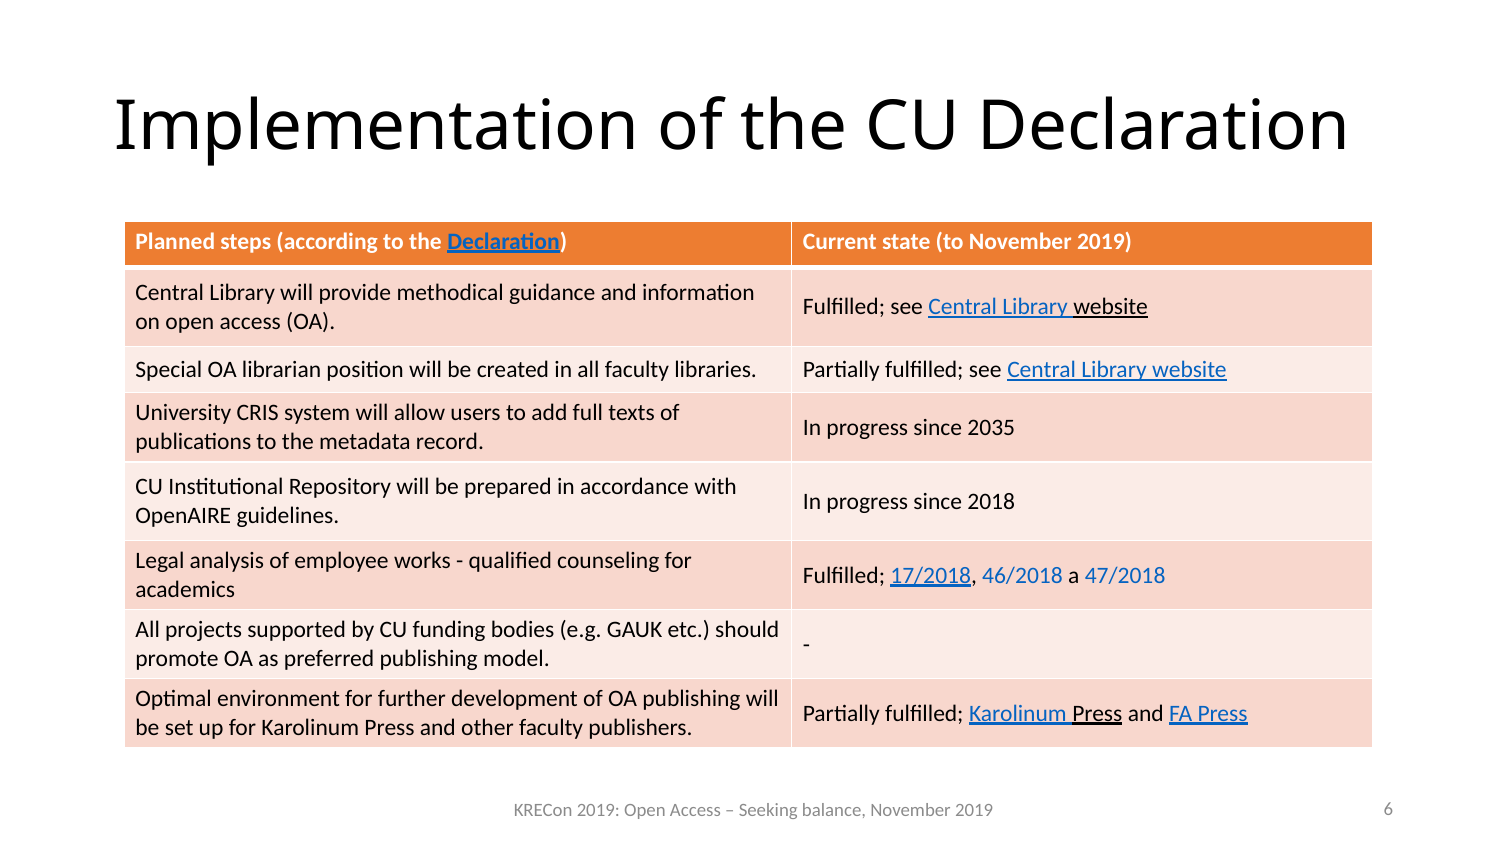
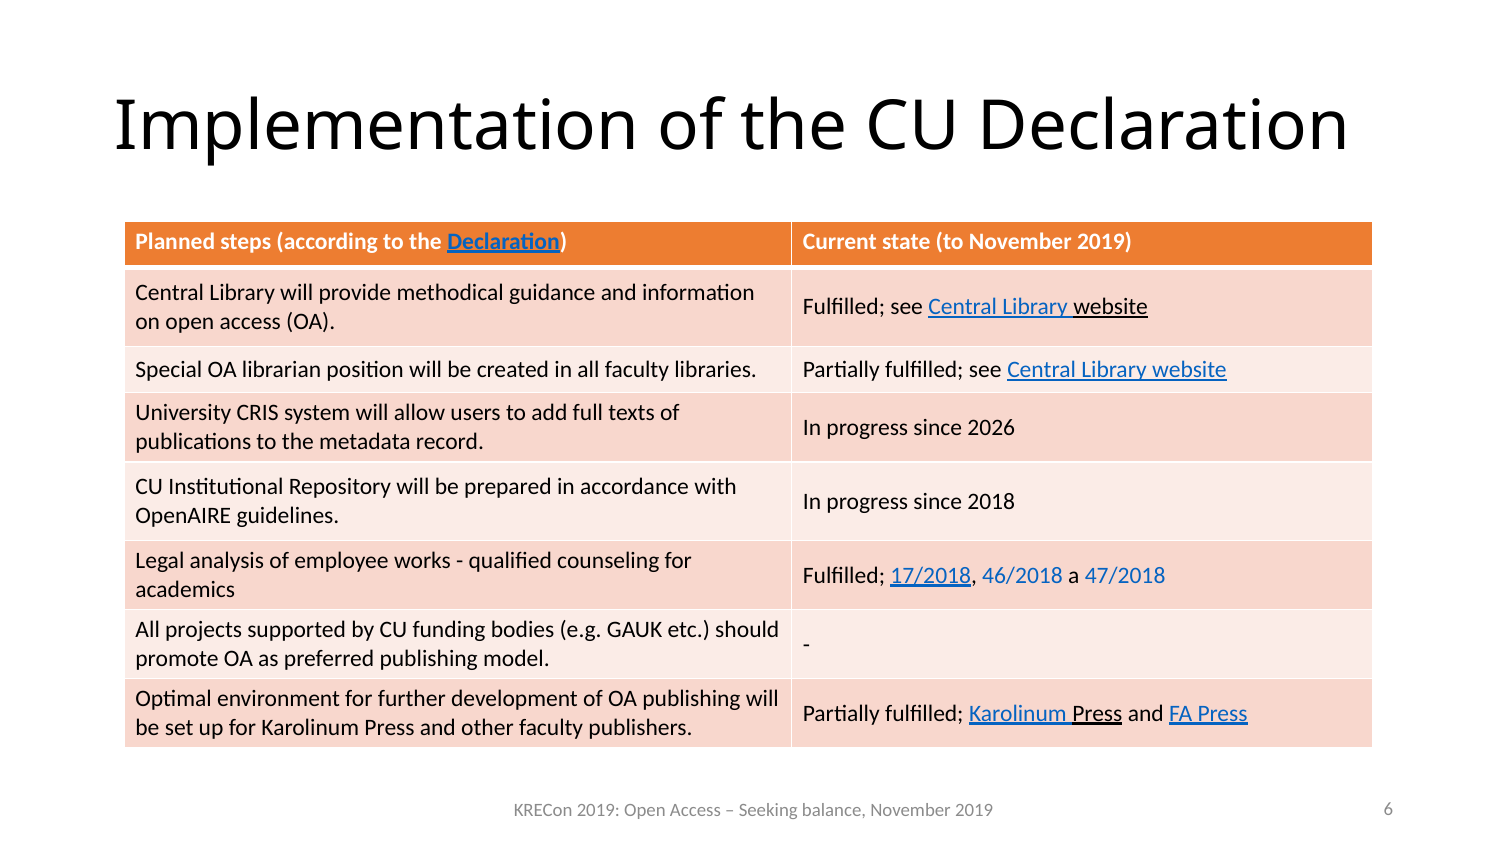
2035: 2035 -> 2026 (991, 428)
